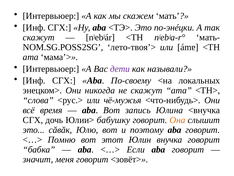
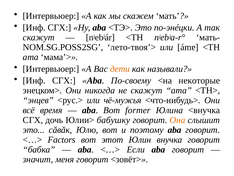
дети colour: purple -> orange (120, 69)
локальных: локальных -> некоторые (199, 80)
слова: слова -> энцев (38, 100)
запись: запись -> former (138, 110)
Помню: Помню -> Factors (62, 139)
